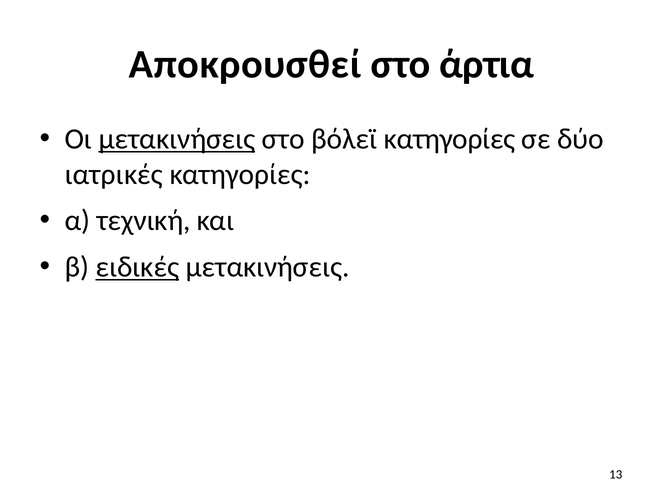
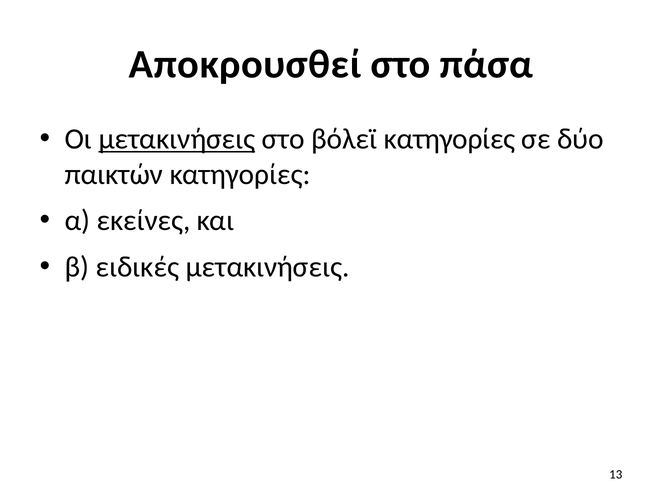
άρτια: άρτια -> πάσα (486, 64)
ιατρικές: ιατρικές -> παικτών (114, 174)
τεχνική: τεχνική -> εκείνες (144, 221)
ειδικές underline: present -> none (137, 267)
